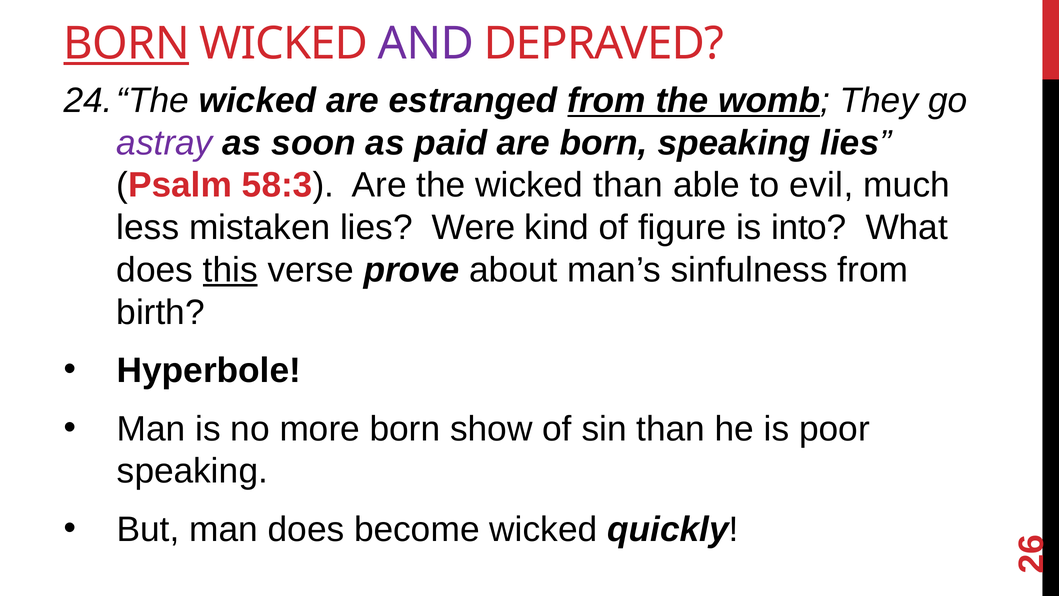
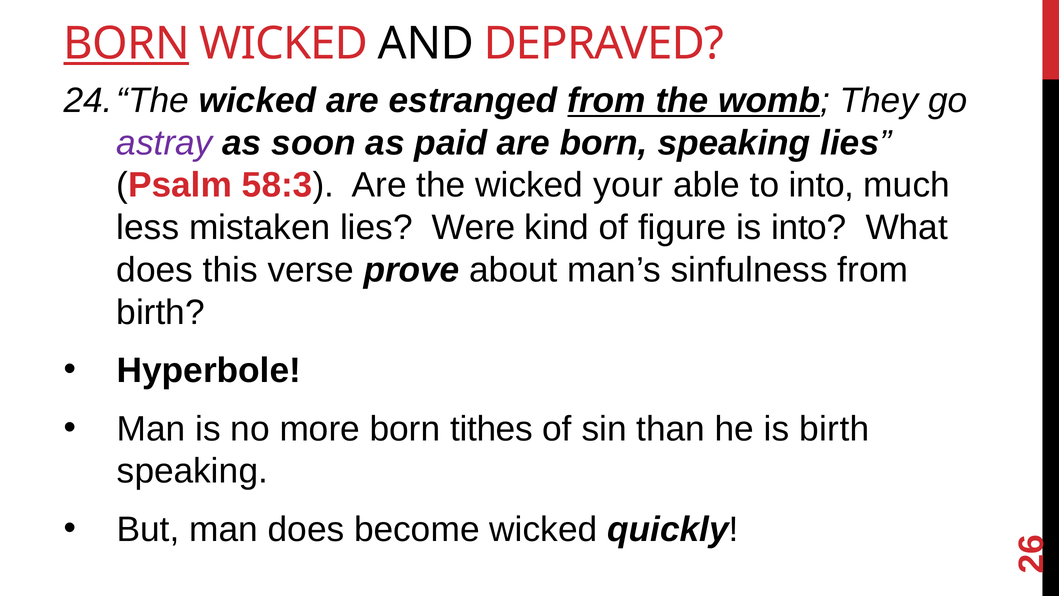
AND colour: purple -> black (426, 44)
wicked than: than -> your (628, 185)
to evil: evil -> into (822, 185)
this underline: present -> none (230, 270)
show: show -> tithes (491, 429)
is poor: poor -> birth (834, 429)
